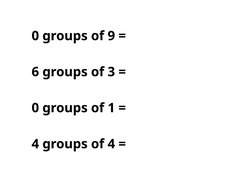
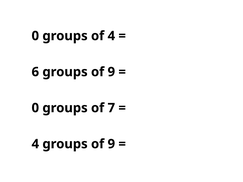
of 9: 9 -> 4 (111, 36)
6 groups of 3: 3 -> 9 (111, 72)
1: 1 -> 7 (111, 108)
4 groups of 4: 4 -> 9 (111, 144)
